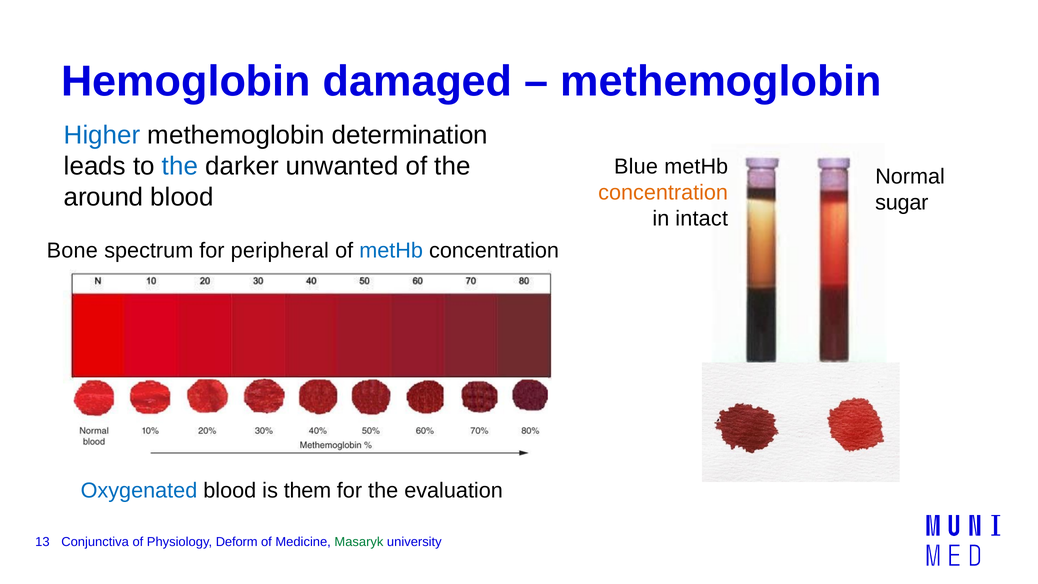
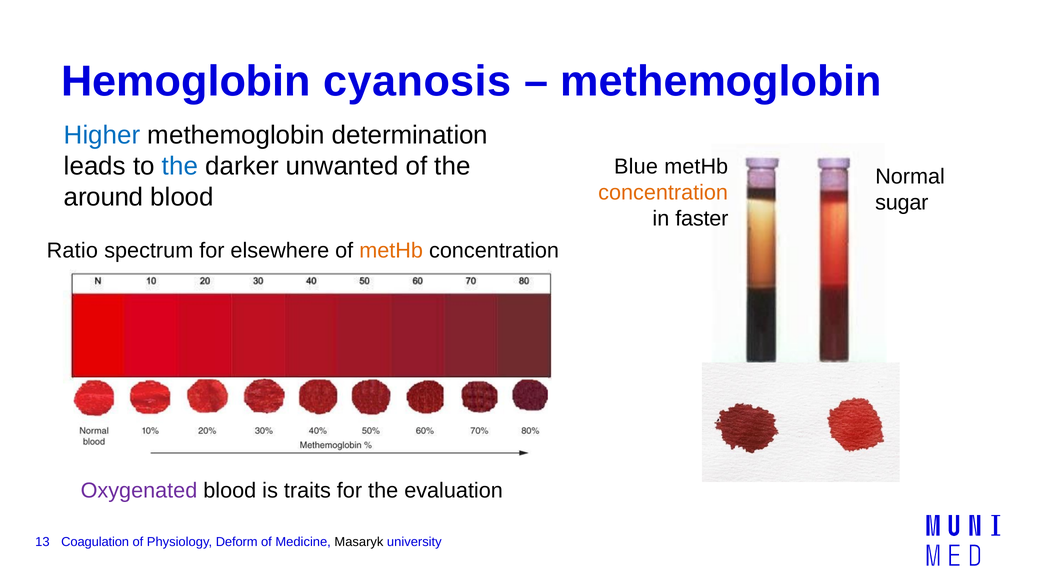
damaged: damaged -> cyanosis (417, 82)
intact: intact -> faster (702, 219)
Bone: Bone -> Ratio (72, 250)
peripheral: peripheral -> elsewhere (280, 250)
metHb colour: blue -> orange (391, 250)
Oxygenated colour: blue -> purple (139, 490)
them: them -> traits (307, 490)
Conjunctiva: Conjunctiva -> Coagulation (95, 542)
Masaryk colour: green -> black (359, 542)
